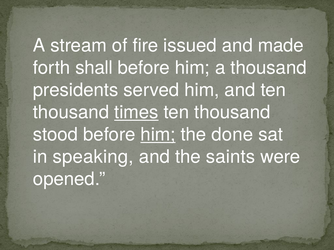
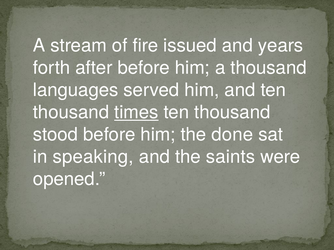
made: made -> years (281, 46)
shall: shall -> after (94, 68)
presidents: presidents -> languages (76, 90)
him underline: present -> none (158, 135)
